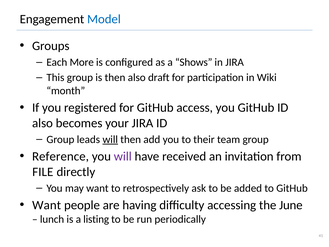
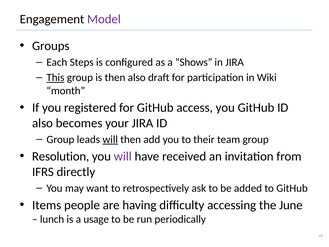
Model colour: blue -> purple (104, 19)
More: More -> Steps (82, 62)
This underline: none -> present (55, 78)
Reference: Reference -> Resolution (61, 156)
FILE: FILE -> IFRS (43, 172)
Want: Want -> Items (47, 205)
listing: listing -> usage (96, 219)
